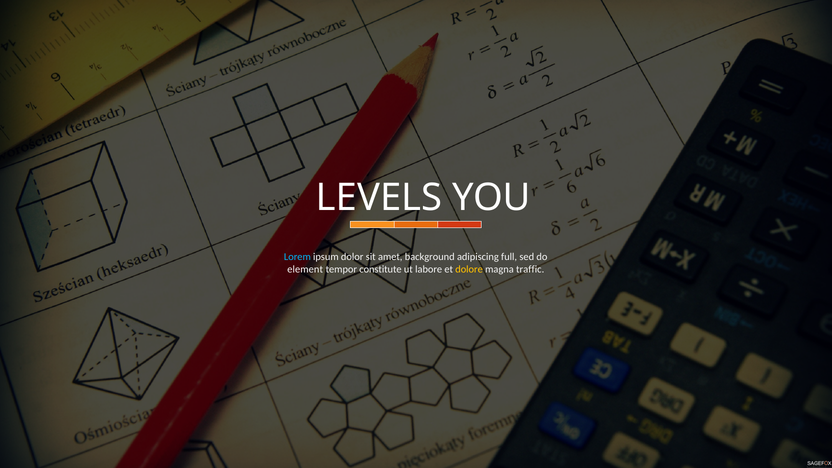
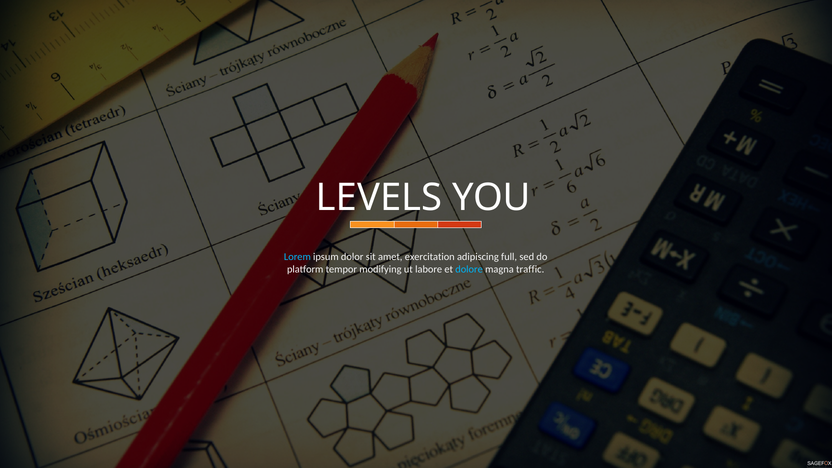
background: background -> exercitation (430, 257)
element: element -> platform (305, 269)
constitute: constitute -> modifying (380, 269)
dolore colour: yellow -> light blue (469, 269)
